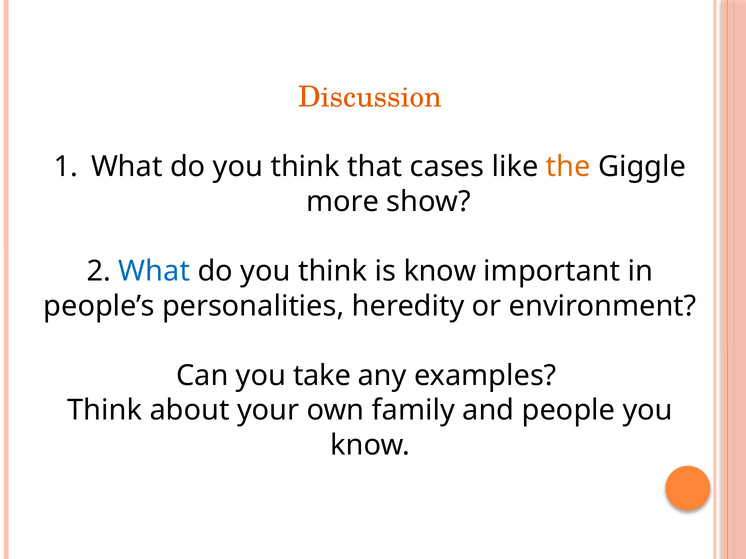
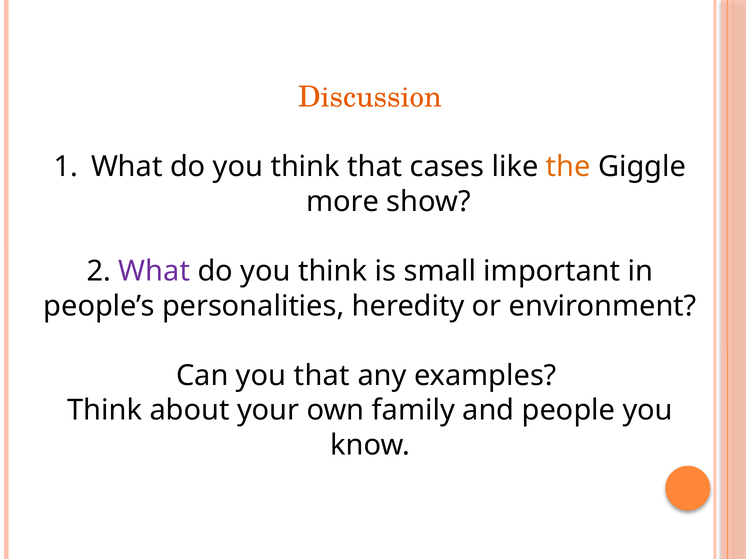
What colour: blue -> purple (154, 271)
is know: know -> small (440, 271)
you take: take -> that (322, 376)
